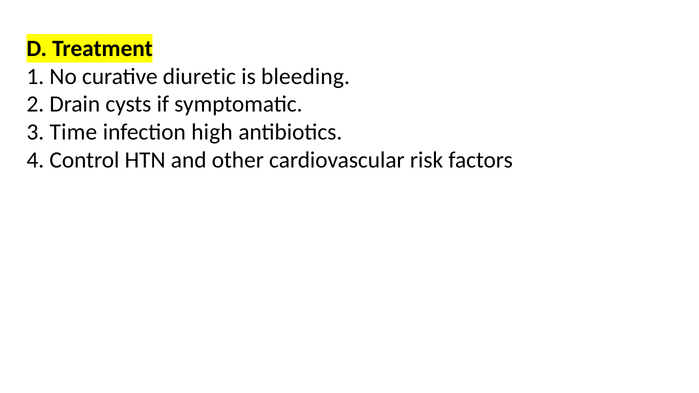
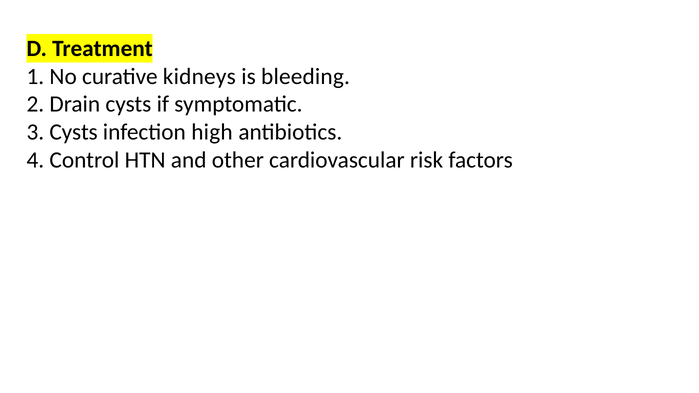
diuretic: diuretic -> kidneys (199, 76)
3 Time: Time -> Cysts (74, 132)
